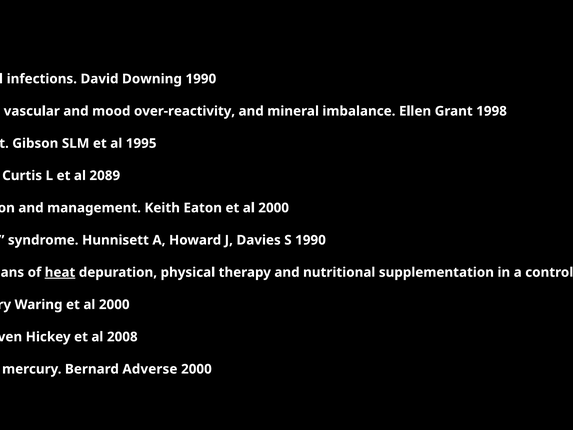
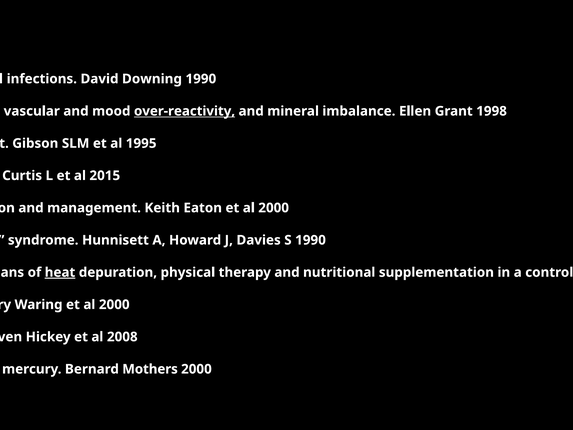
over-reactivity underline: none -> present (185, 111)
2089: 2089 -> 2015 (105, 176)
Bernard Adverse: Adverse -> Mothers (150, 369)
